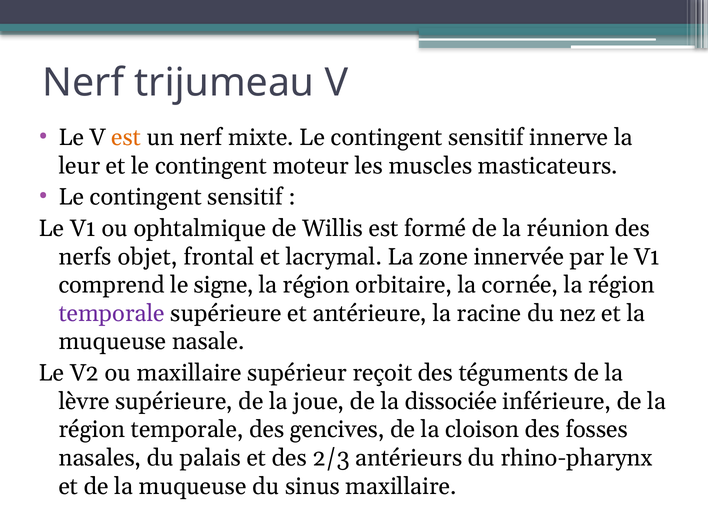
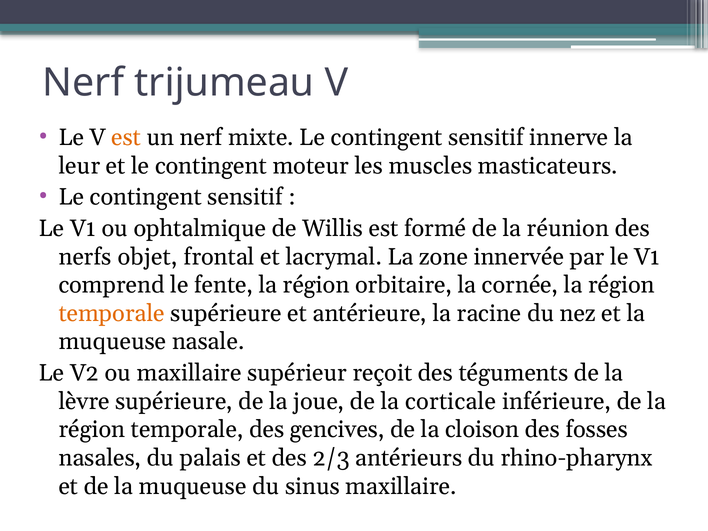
signe: signe -> fente (224, 285)
temporale colour: purple -> orange (112, 313)
dissociée: dissociée -> corticale (451, 401)
